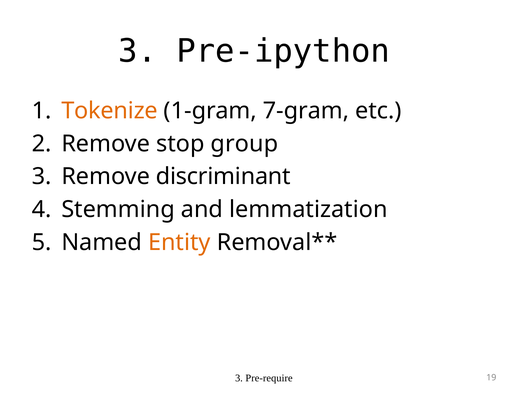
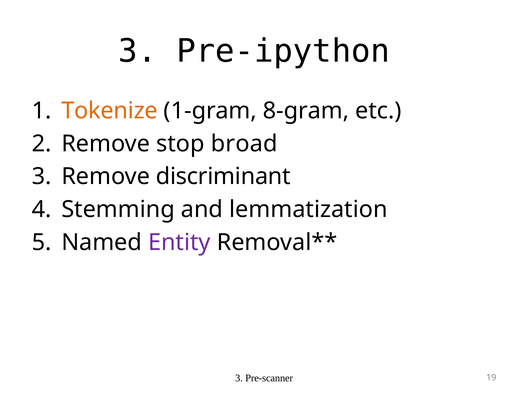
7-gram: 7-gram -> 8-gram (306, 111)
group: group -> broad (244, 144)
Entity colour: orange -> purple (179, 242)
Pre-require: Pre-require -> Pre-scanner (269, 378)
